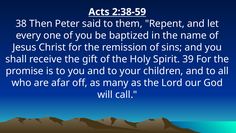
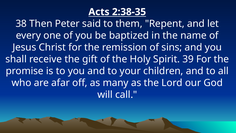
2:38-59: 2:38-59 -> 2:38-35 (129, 12)
